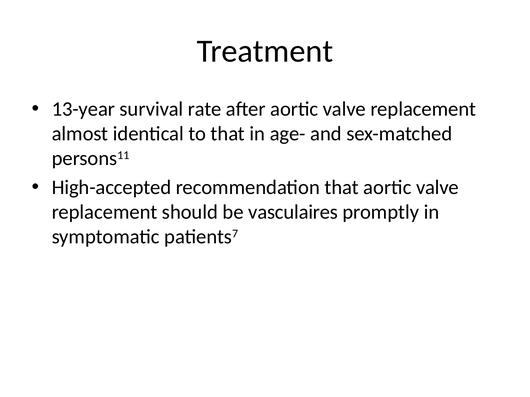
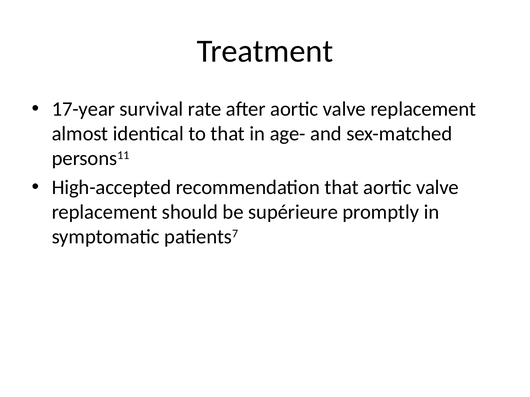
13-year: 13-year -> 17-year (83, 109)
vasculaires: vasculaires -> supérieure (293, 212)
